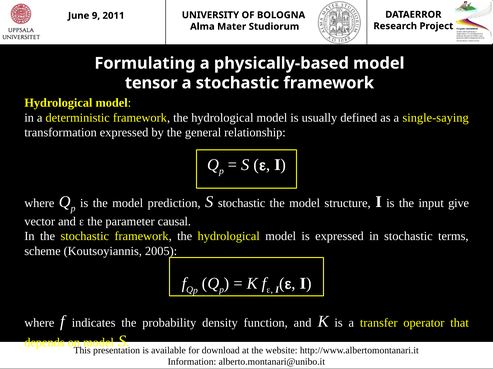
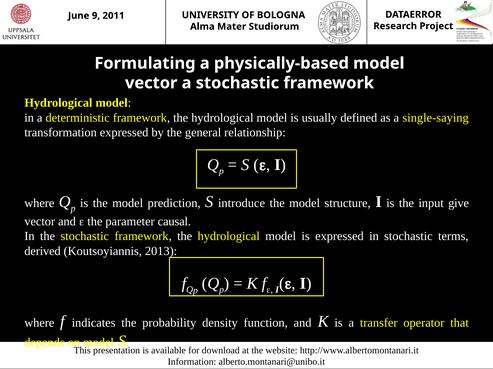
tensor: tensor -> vector (151, 83)
S stochastic: stochastic -> introduce (242, 204)
scheme: scheme -> derived (42, 252)
2005: 2005 -> 2013 (161, 252)
